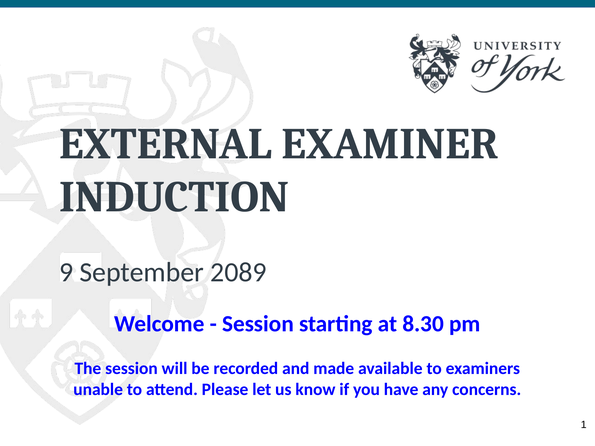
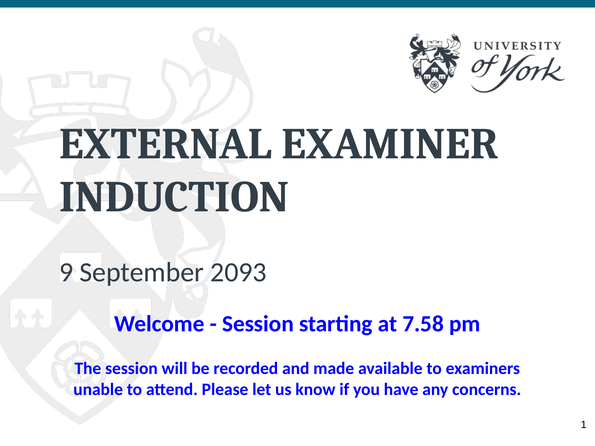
2089: 2089 -> 2093 (238, 273)
8.30: 8.30 -> 7.58 (423, 324)
